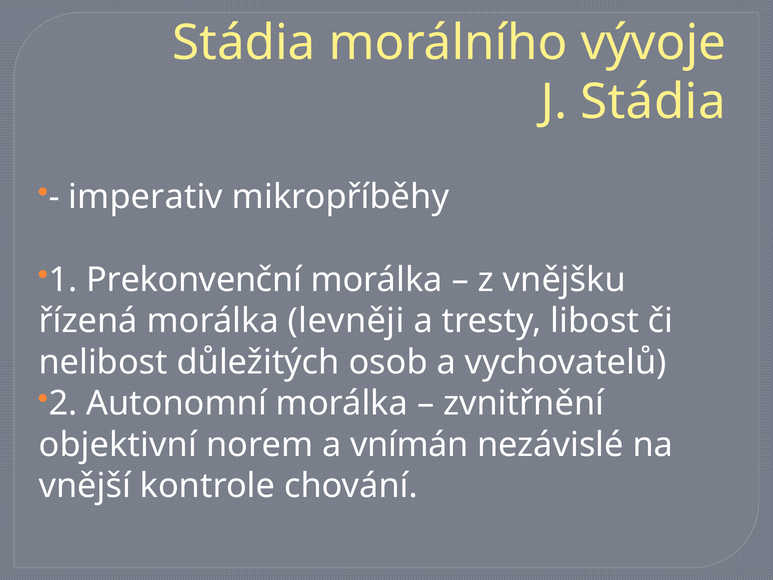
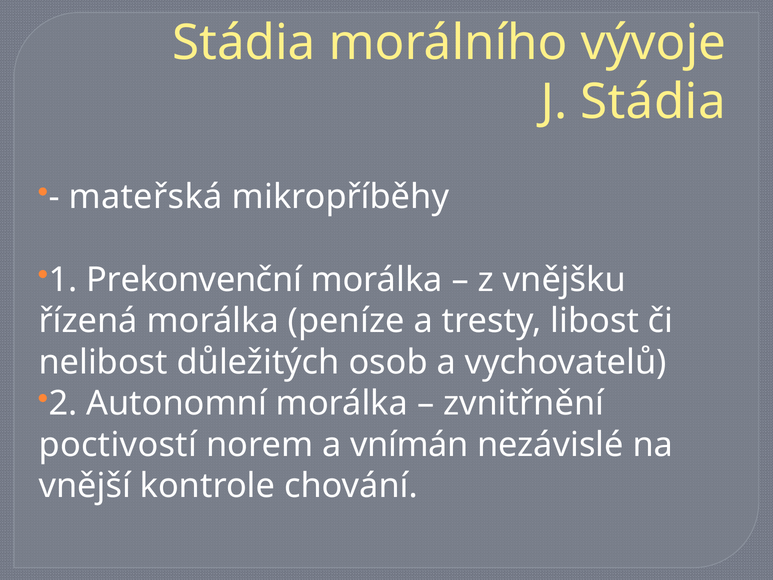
imperativ: imperativ -> mateřská (146, 197)
levněji: levněji -> peníze (346, 321)
objektivní: objektivní -> poctivostí (118, 444)
